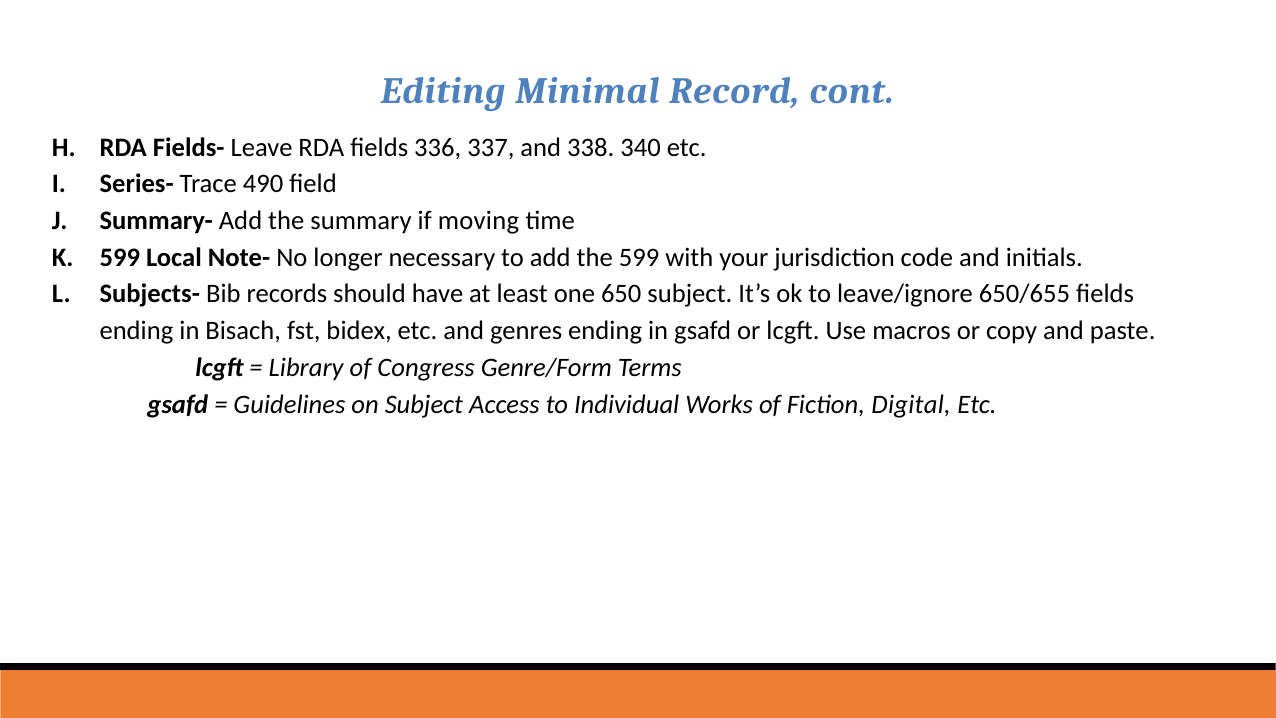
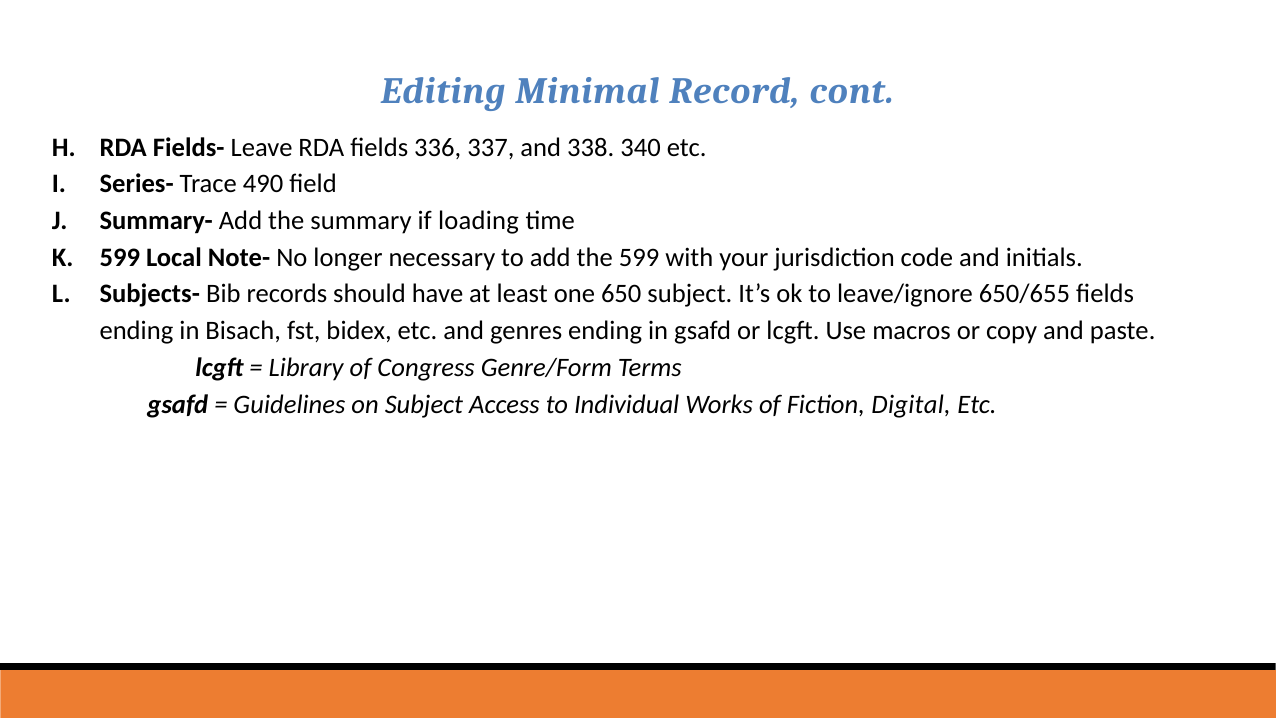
moving: moving -> loading (478, 221)
